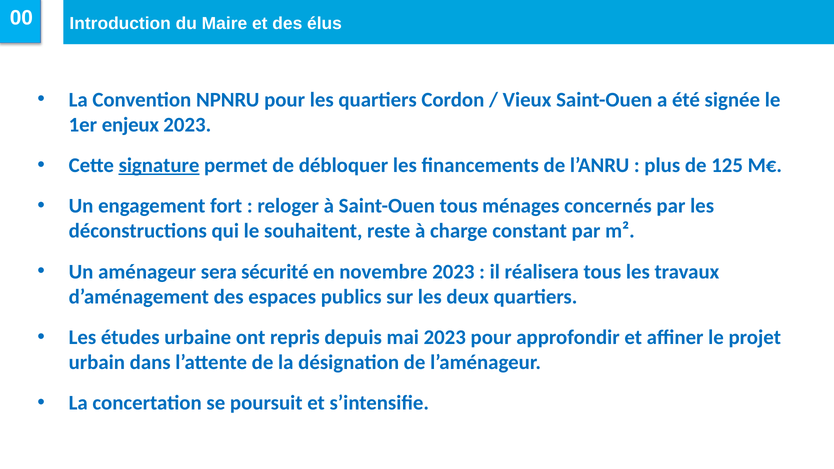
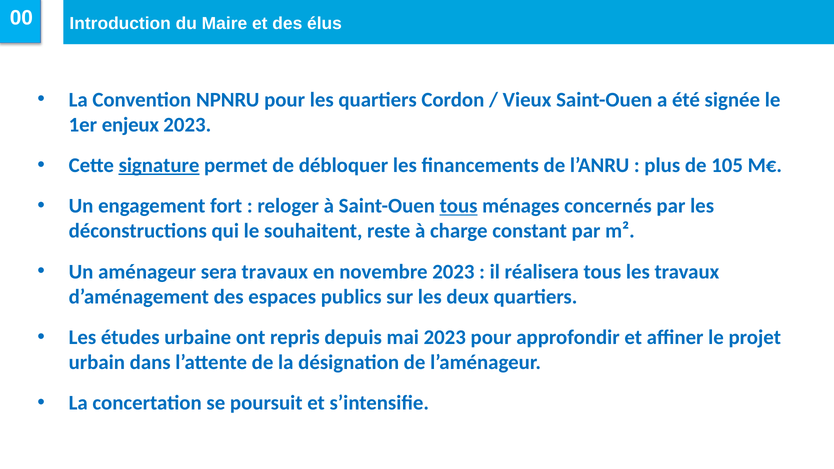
125: 125 -> 105 (727, 165)
tous underline: none -> present (459, 206)
sera sécurité: sécurité -> travaux (275, 272)
